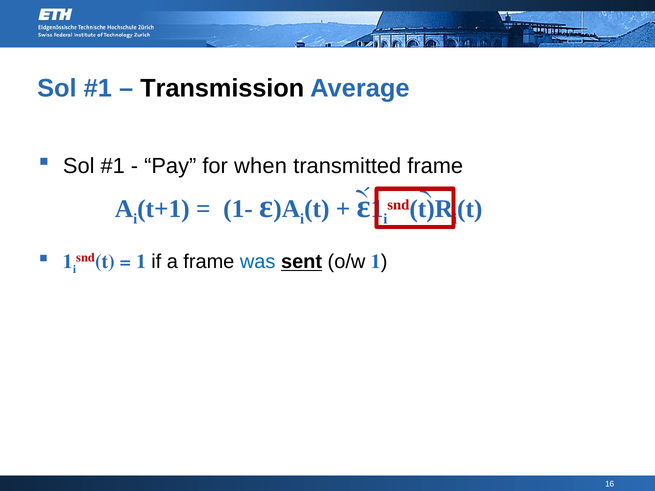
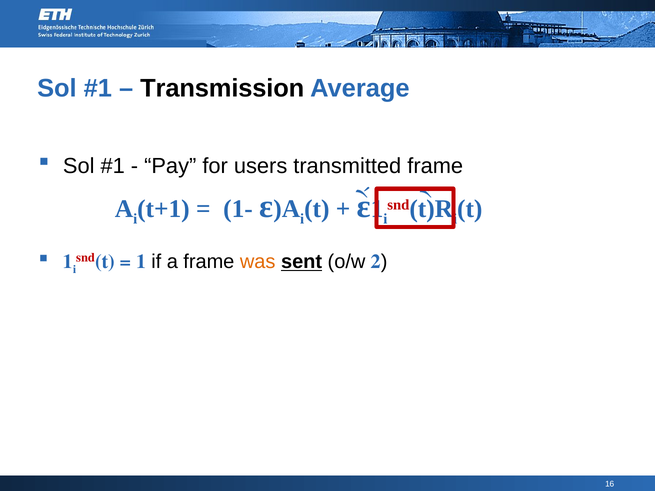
when: when -> users (261, 166)
was colour: blue -> orange (258, 262)
o/w 1: 1 -> 2 (376, 262)
